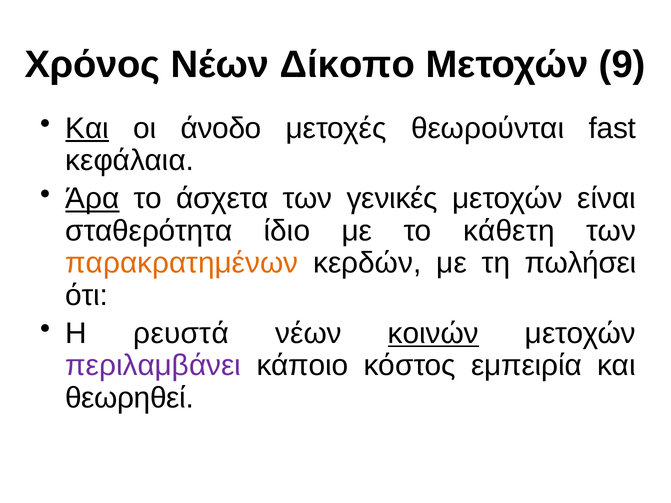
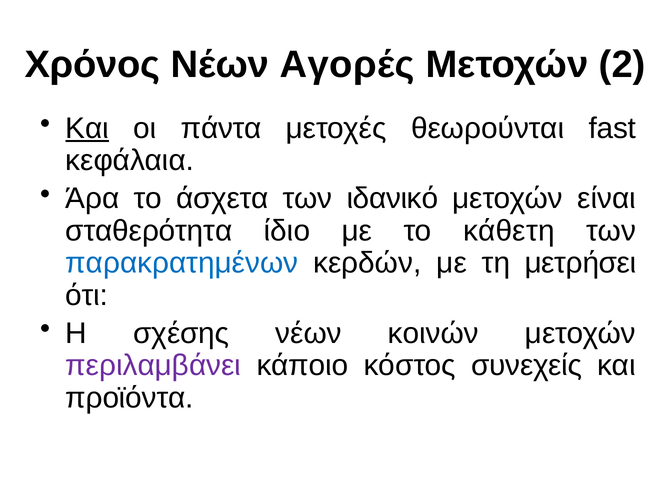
Δίκοπο: Δίκοπο -> Αγορές (347, 65)
9: 9 -> 2 (622, 65)
άνοδο: άνοδο -> πάντα (221, 128)
Άρα underline: present -> none (92, 199)
γενικές: γενικές -> ιδανικό (392, 199)
παρακρατημένων colour: orange -> blue (182, 263)
πωλήσει: πωλήσει -> μετρήσει (581, 263)
ρευστά: ρευστά -> σχέσης (181, 334)
κοινών underline: present -> none (433, 334)
εμπειρία: εμπειρία -> συνεχείς (527, 366)
θεωρηθεί: θεωρηθεί -> προϊόντα (129, 398)
